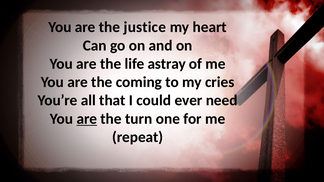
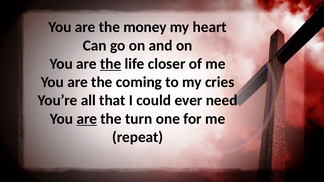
justice: justice -> money (145, 27)
the underline: none -> present (111, 64)
astray: astray -> closer (167, 64)
